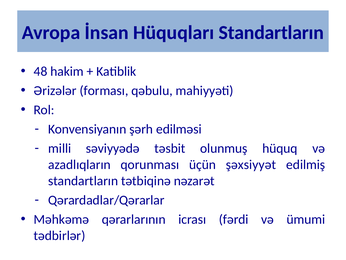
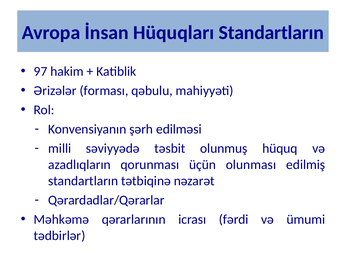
48: 48 -> 97 (41, 71)
şəxsiyyət: şəxsiyyət -> olunması (251, 164)
